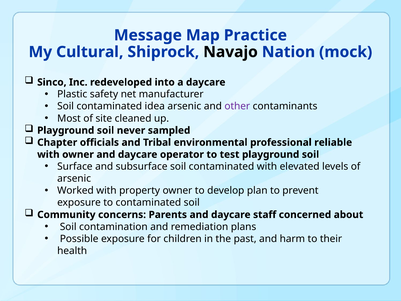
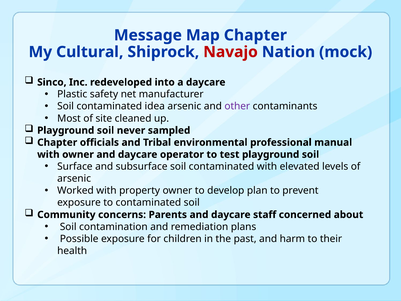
Map Practice: Practice -> Chapter (255, 35)
Navajo colour: black -> red (231, 52)
reliable: reliable -> manual (333, 142)
